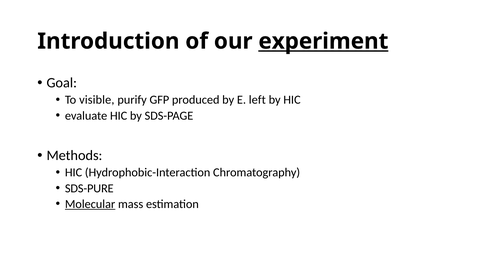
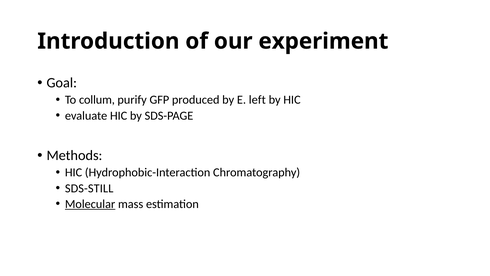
experiment underline: present -> none (323, 41)
visible: visible -> collum (97, 100)
SDS-PURE: SDS-PURE -> SDS-STILL (89, 188)
